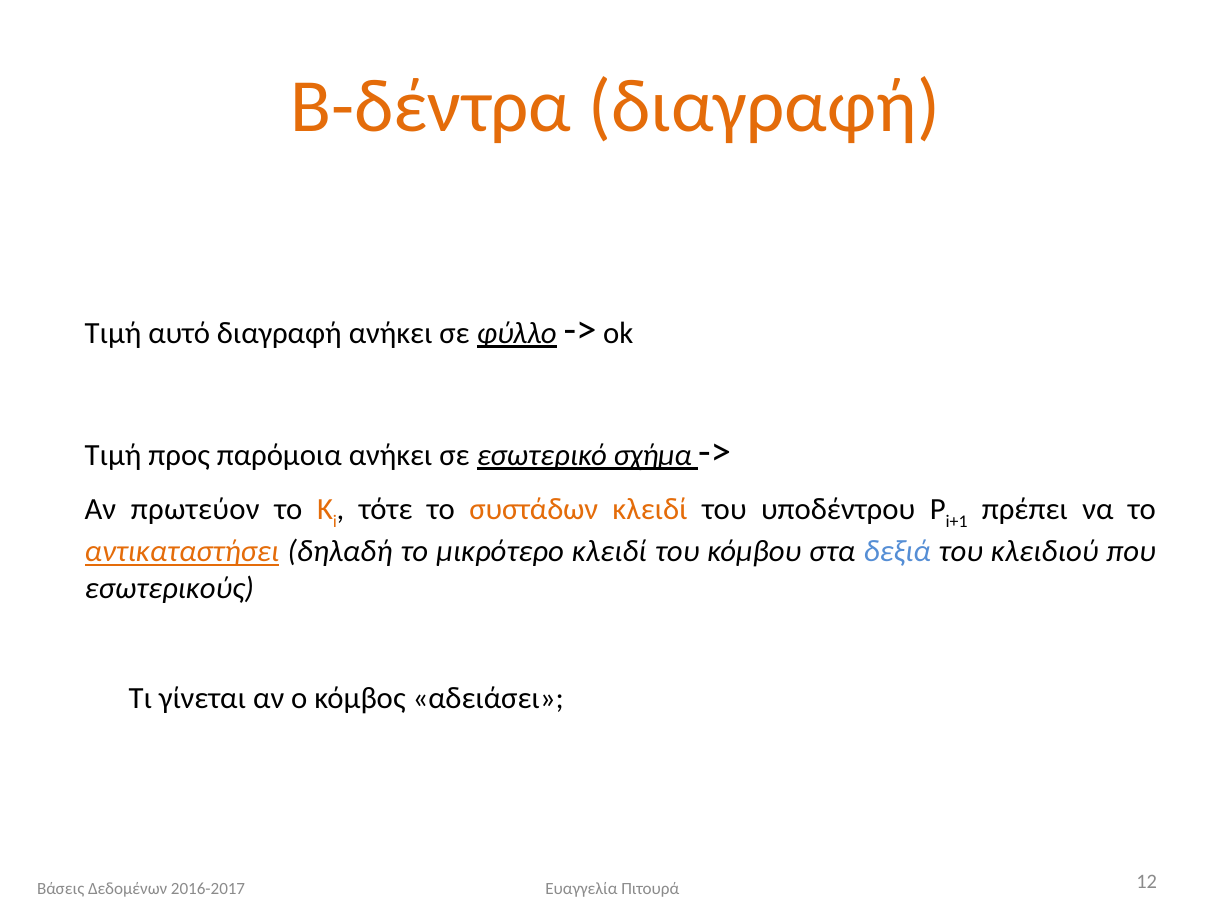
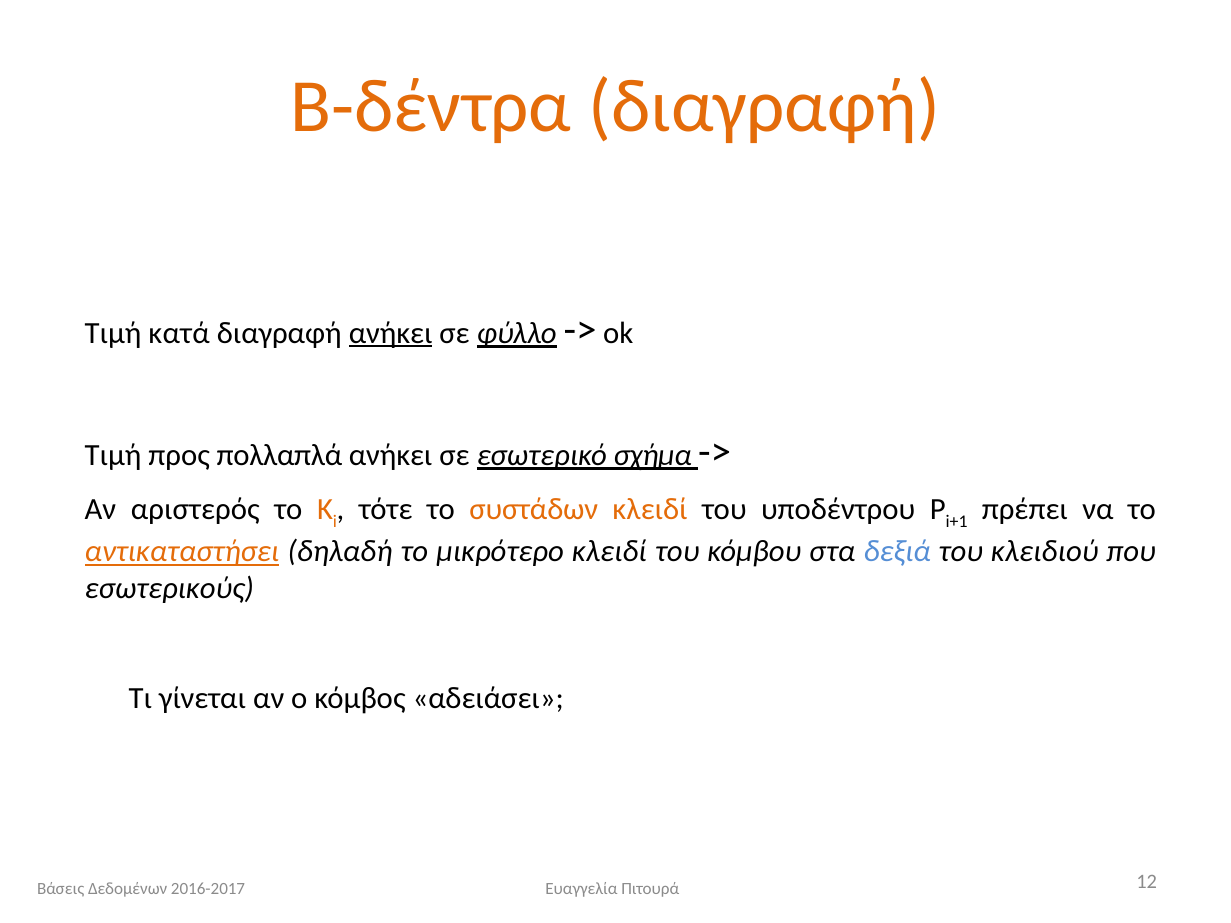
αυτό: αυτό -> κατά (179, 333)
ανήκει underline: none -> present (391, 333)
παρόμοια: παρόμοια -> πολλαπλά (279, 455)
πρωτεύον: πρωτεύον -> αριστερός (195, 510)
